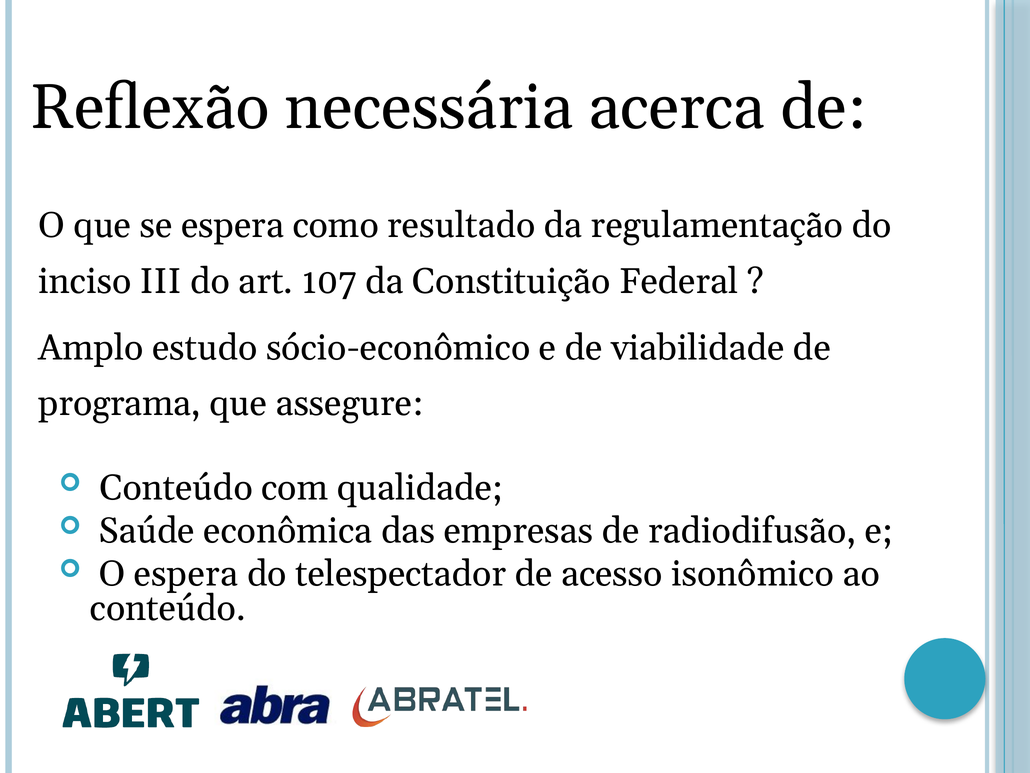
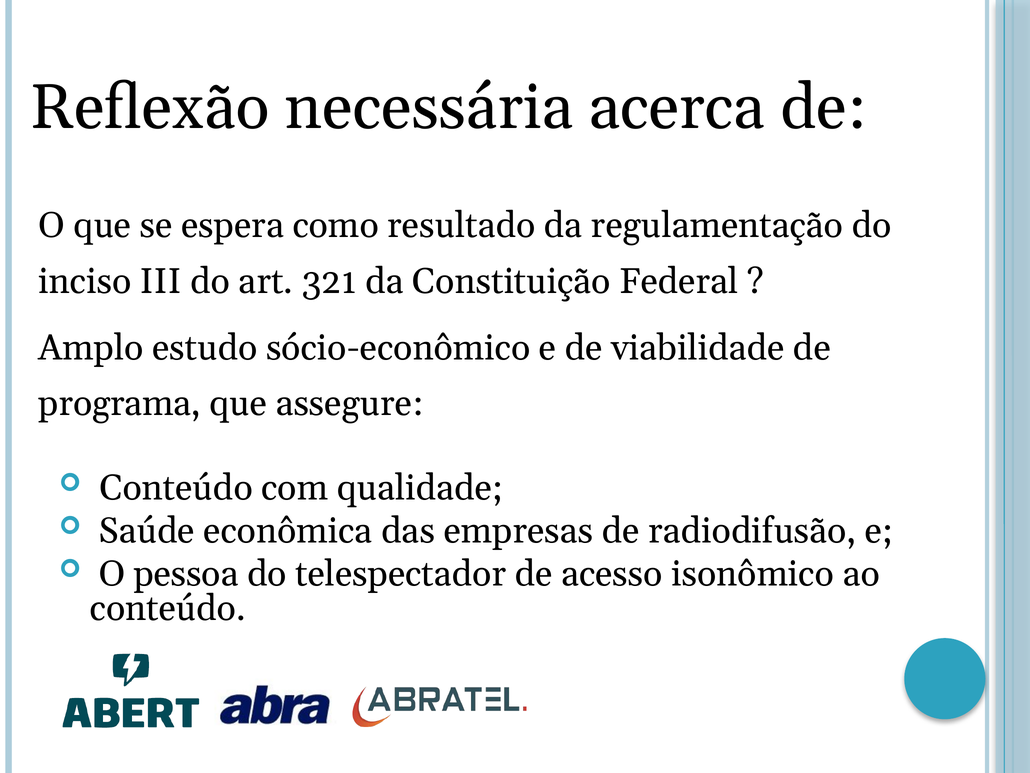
107: 107 -> 321 (329, 281)
O espera: espera -> pessoa (186, 574)
